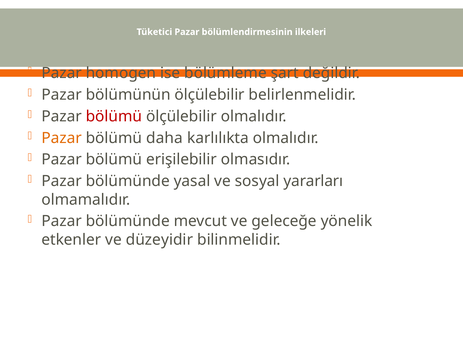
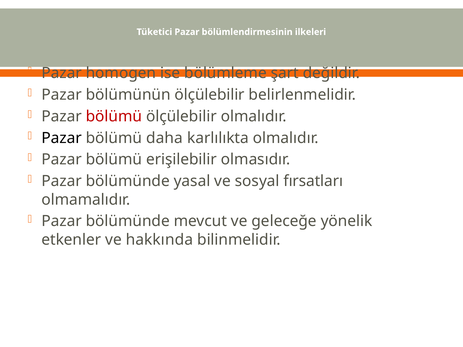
Pazar colour: orange -> black (62, 138)
yararları: yararları -> fırsatları (313, 181)
düzeyidir: düzeyidir -> hakkında (159, 240)
